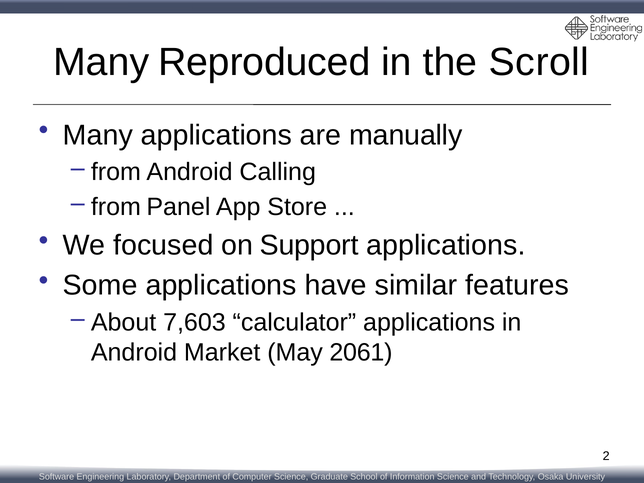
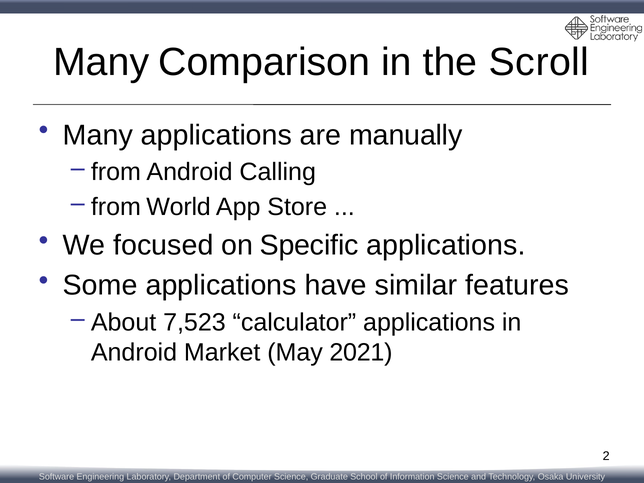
Reproduced: Reproduced -> Comparison (264, 62)
Panel: Panel -> World (179, 207)
Support: Support -> Specific (309, 245)
7,603: 7,603 -> 7,523 (194, 322)
2061: 2061 -> 2021 (361, 353)
